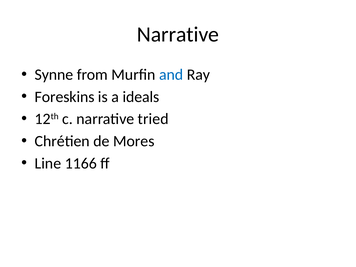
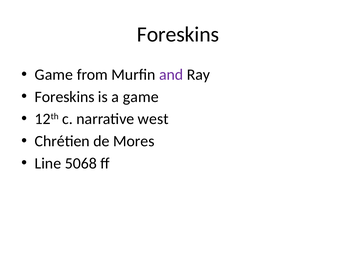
Narrative: Narrative -> Foreskins (178, 34)
Synne: Synne -> Game (54, 75)
and colour: blue -> purple (171, 75)
a ideals: ideals -> game (141, 97)
tried: tried -> west (153, 119)
1166: 1166 -> 5068 (81, 163)
